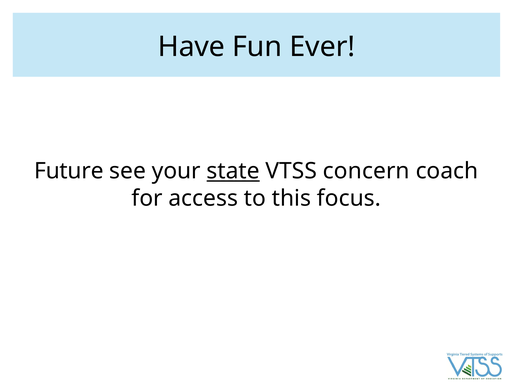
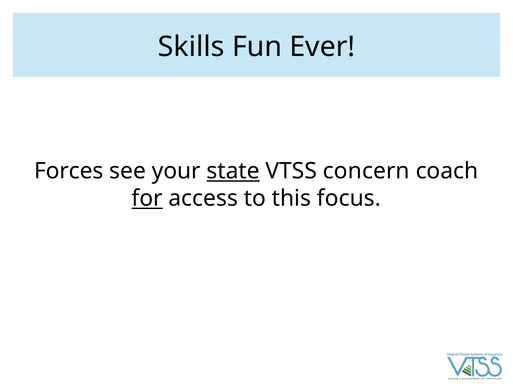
Have: Have -> Skills (191, 47)
Future: Future -> Forces (69, 171)
for underline: none -> present (147, 199)
